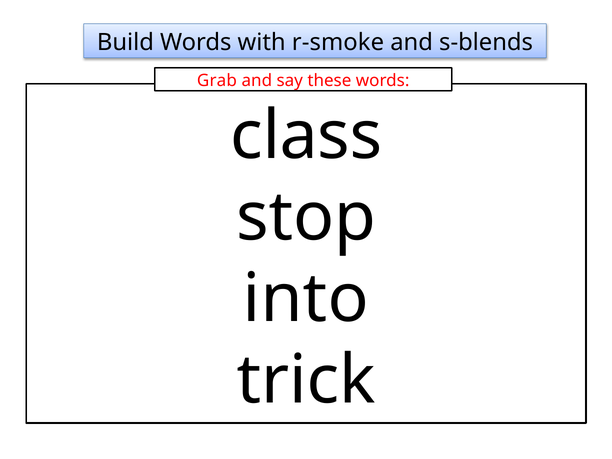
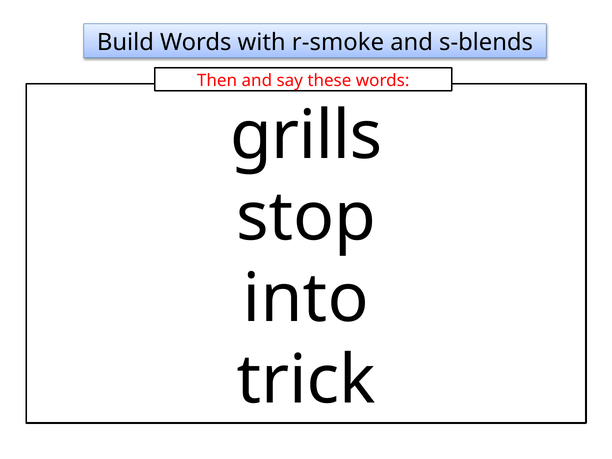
Grab: Grab -> Then (217, 80)
class: class -> grills (306, 136)
